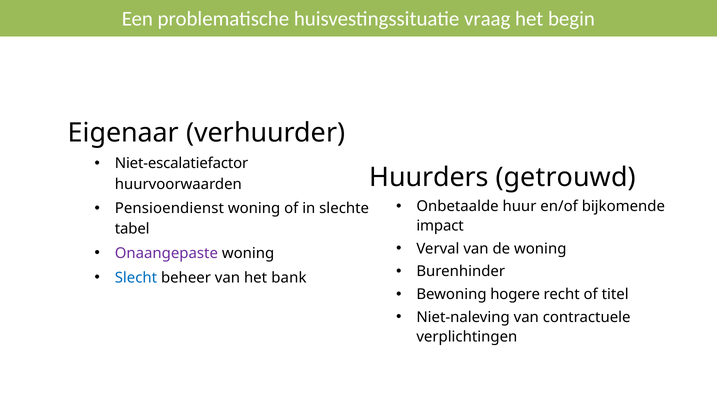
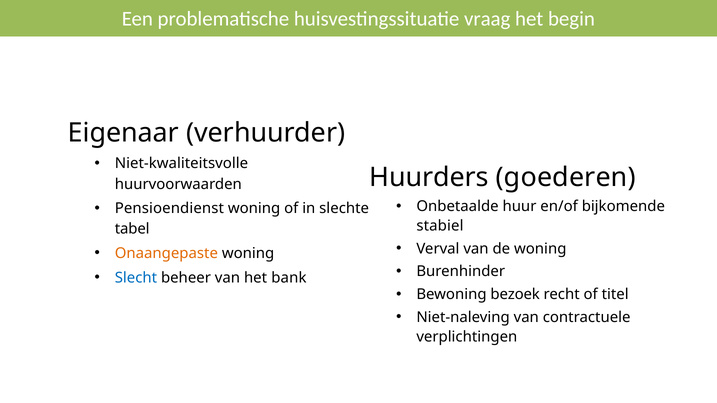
Niet-escalatiefactor: Niet-escalatiefactor -> Niet-kwaliteitsvolle (181, 164)
getrouwd: getrouwd -> goederen (566, 177)
impact: impact -> stabiel (440, 226)
Onaangepaste colour: purple -> orange (166, 254)
hogere: hogere -> bezoek (515, 295)
